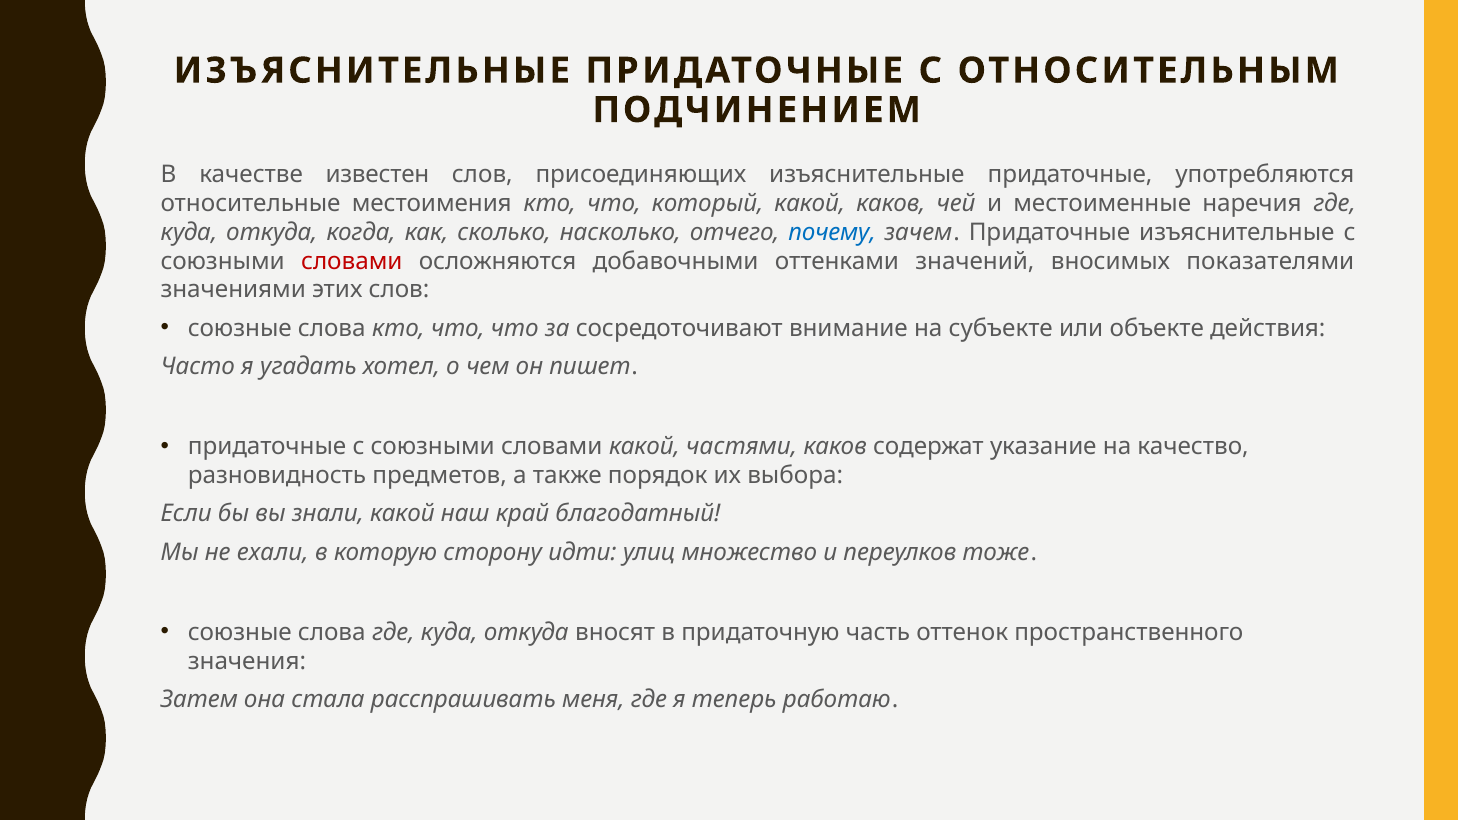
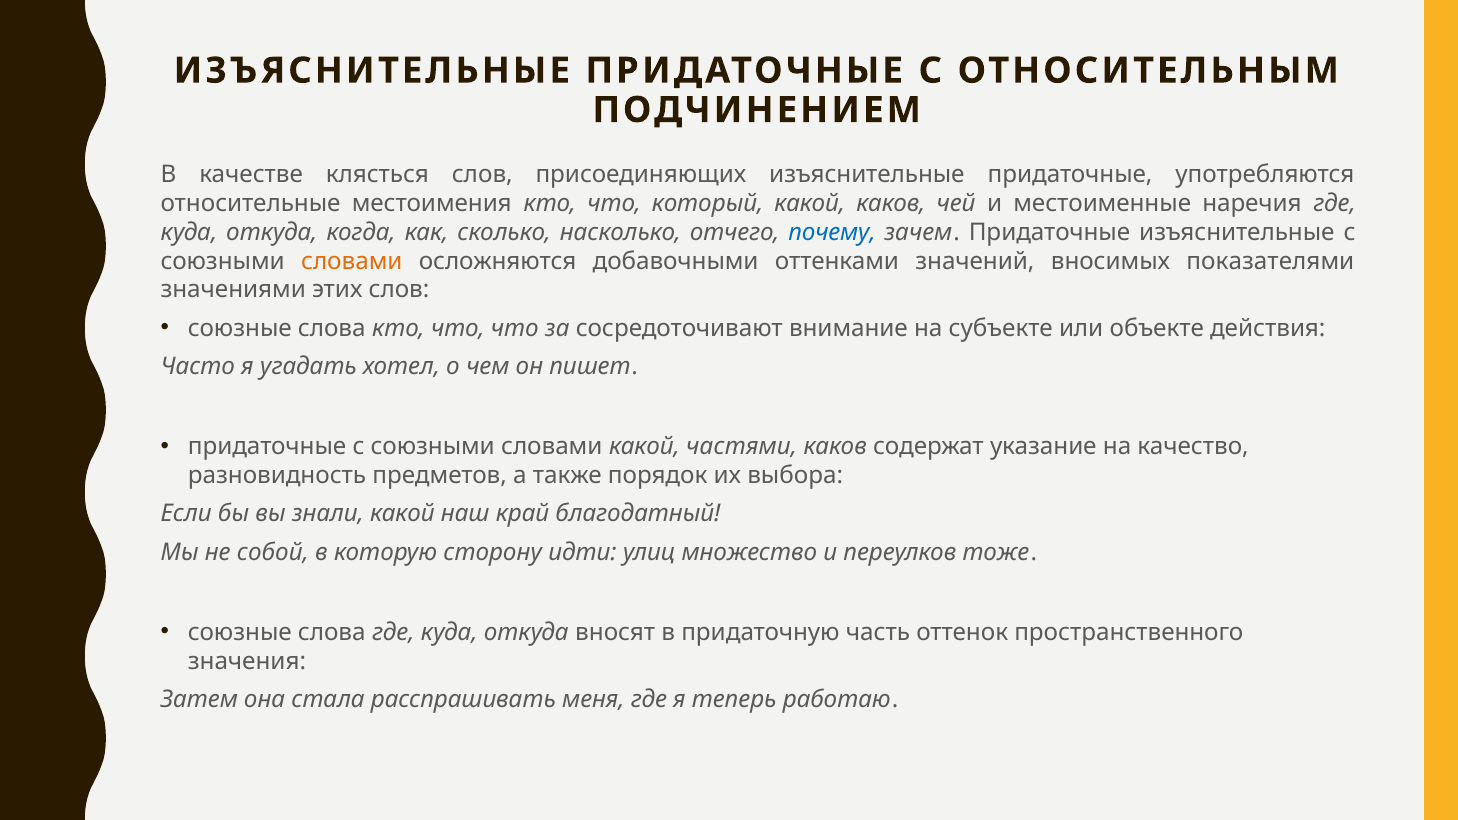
известен: известен -> клясться (377, 175)
словами colour: red -> orange (352, 261)
ехали: ехали -> собой (273, 552)
